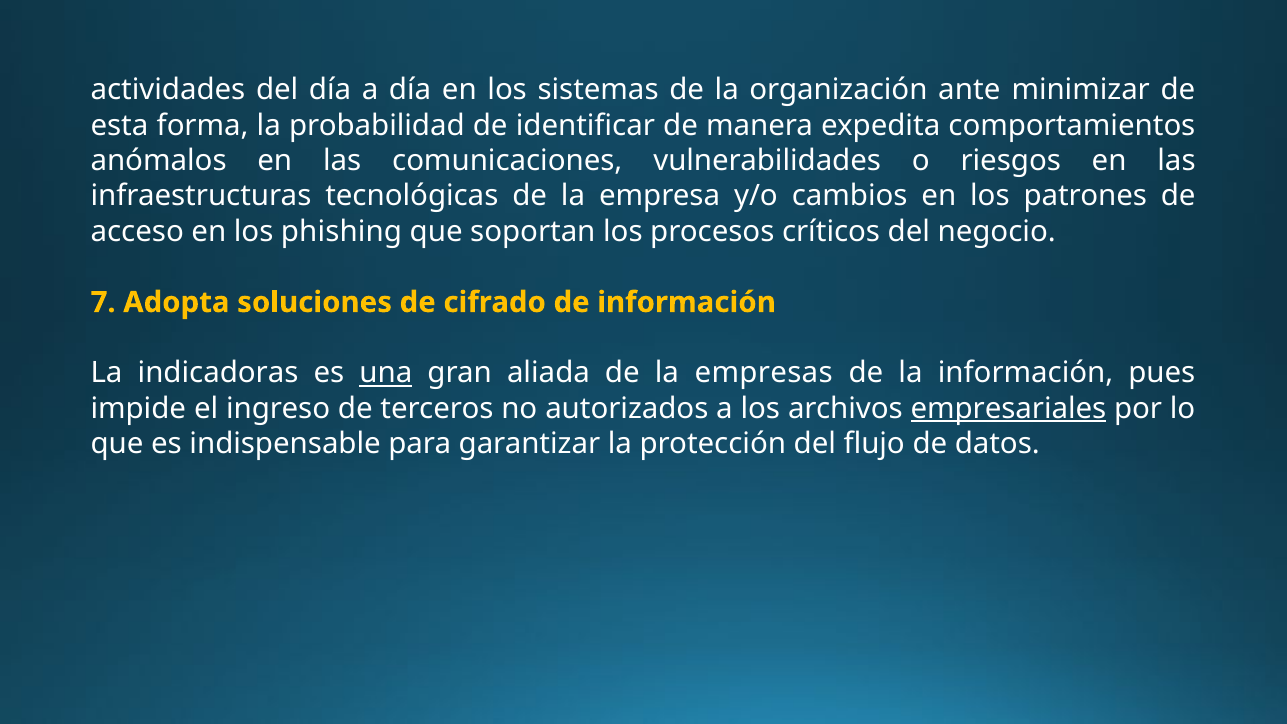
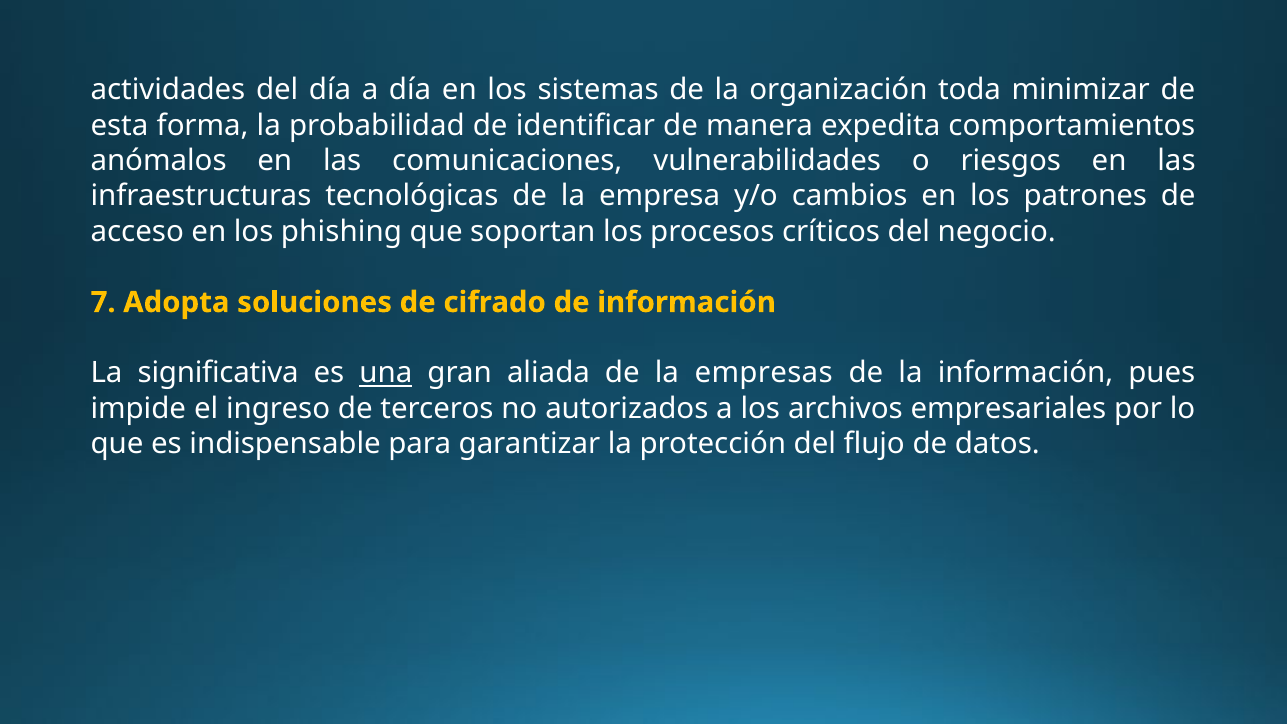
ante: ante -> toda (969, 90)
indicadoras: indicadoras -> significativa (218, 373)
empresariales underline: present -> none (1008, 408)
